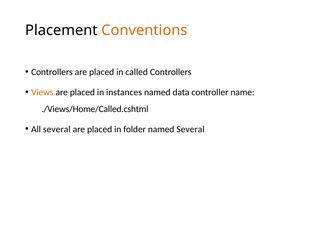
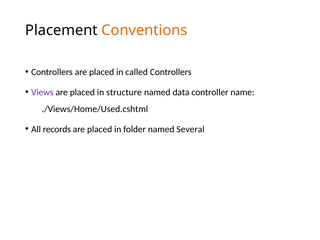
Views colour: orange -> purple (42, 92)
instances: instances -> structure (124, 92)
./Views/Home/Called.cshtml: ./Views/Home/Called.cshtml -> ./Views/Home/Used.cshtml (95, 109)
All several: several -> records (57, 129)
